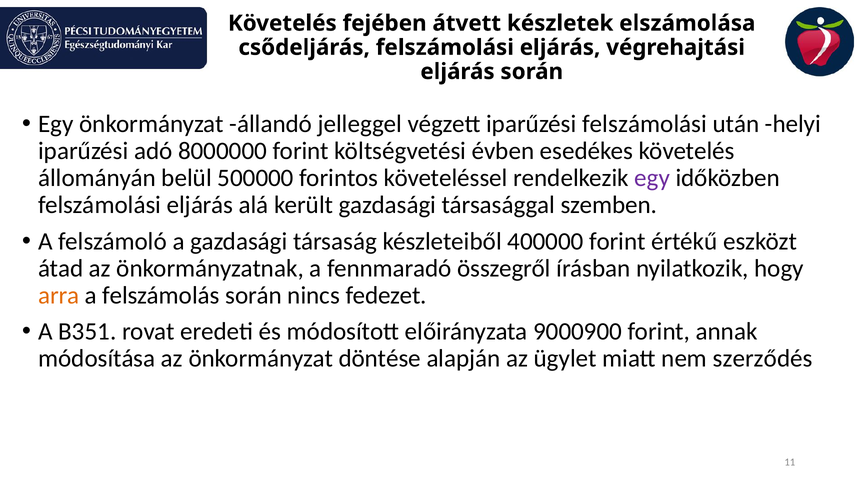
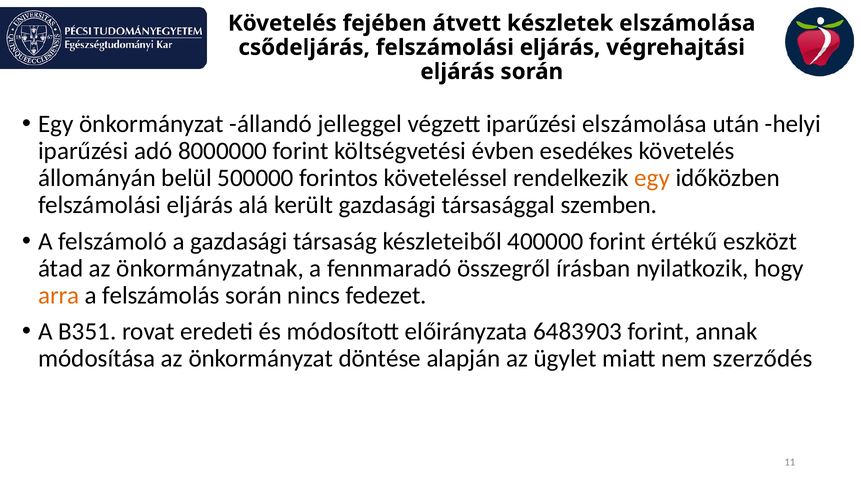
iparűzési felszámolási: felszámolási -> elszámolása (645, 124)
egy colour: purple -> orange (652, 178)
9000900: 9000900 -> 6483903 (578, 332)
